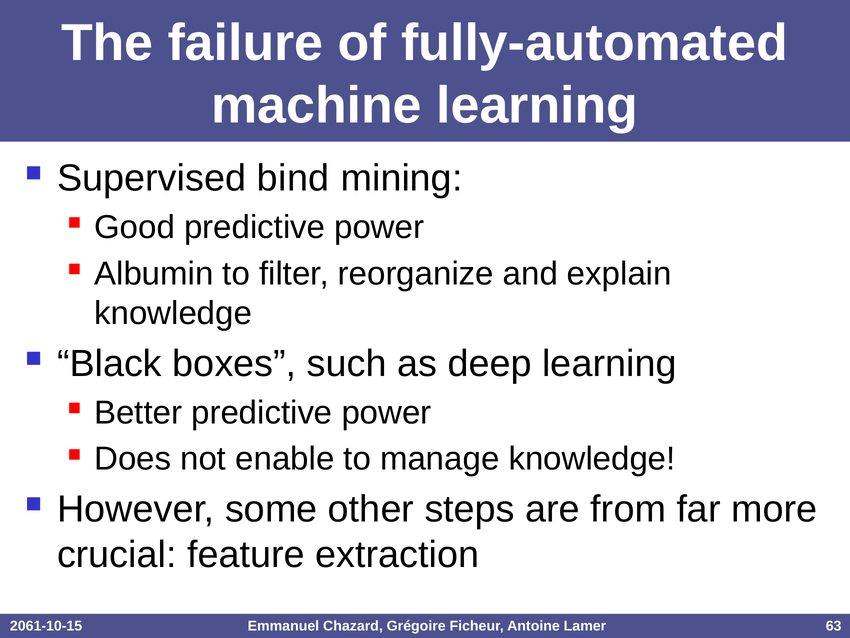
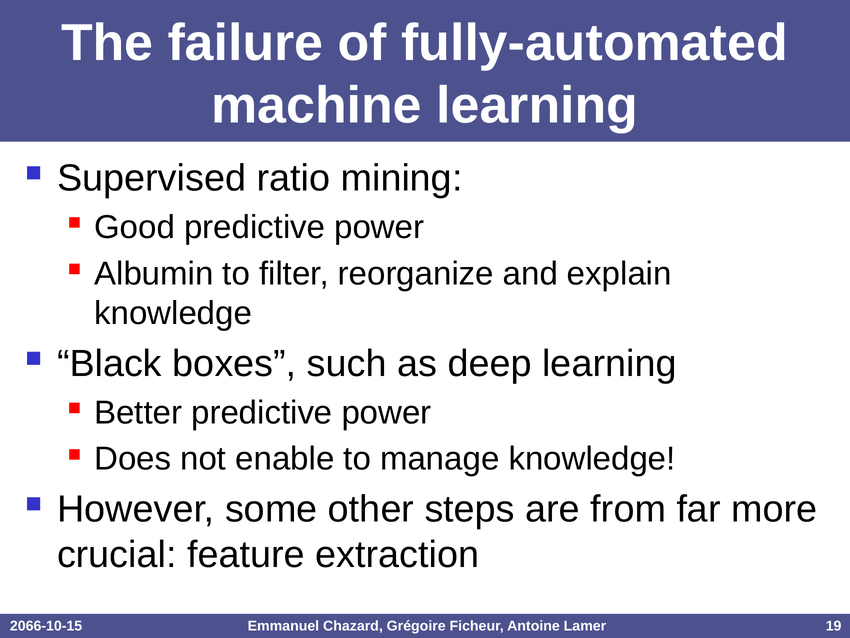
bind: bind -> ratio (293, 178)
2061-10-15: 2061-10-15 -> 2066-10-15 (46, 626)
63: 63 -> 19 (834, 626)
